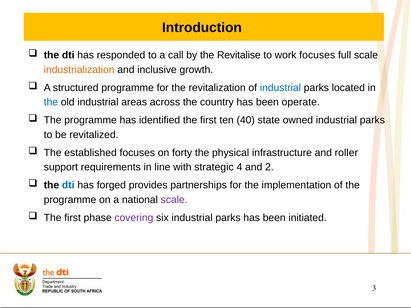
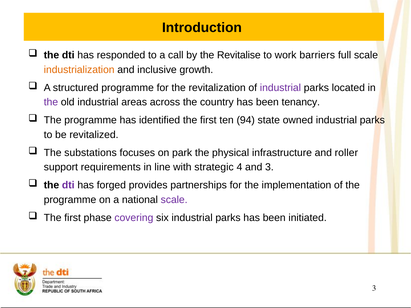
work focuses: focuses -> barriers (317, 55)
industrial colour: blue -> purple (280, 88)
the colour: blue -> purple (51, 102)
operate: operate -> tenancy (301, 102)
40: 40 -> 94 (246, 120)
established: established -> substations (91, 153)
forty: forty -> park (182, 153)
and 2: 2 -> 3 (269, 167)
dti colour: blue -> purple (68, 185)
